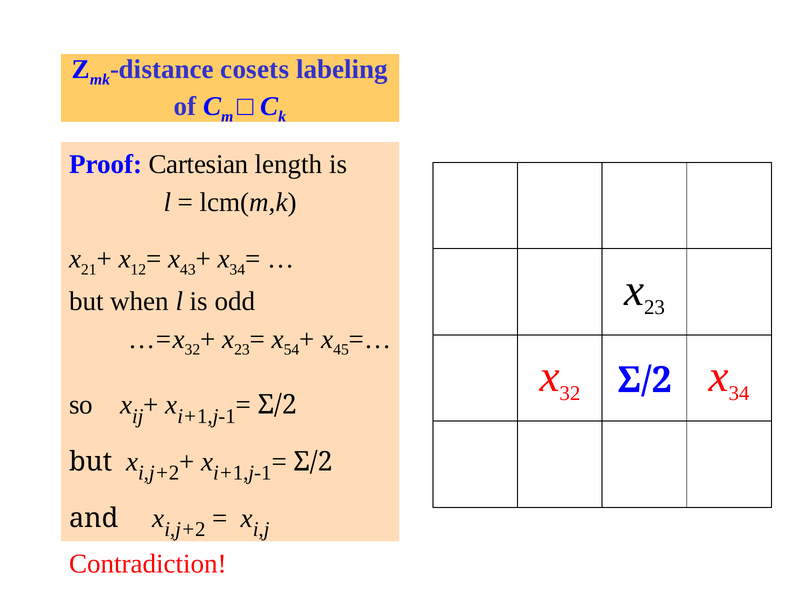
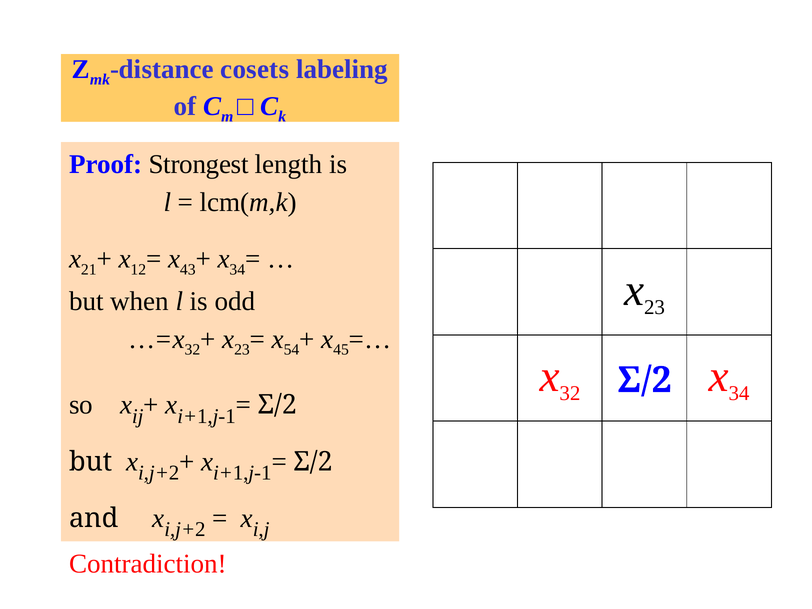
Cartesian: Cartesian -> Strongest (199, 164)
